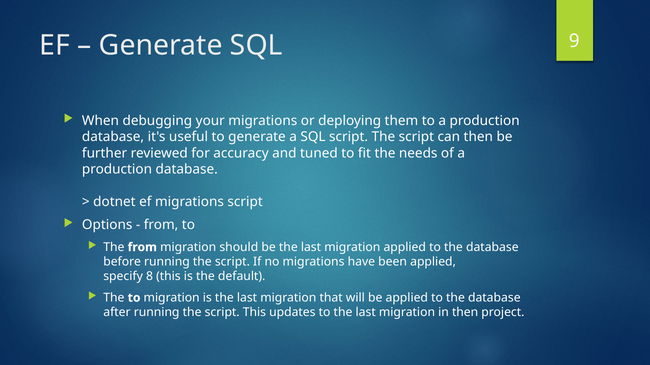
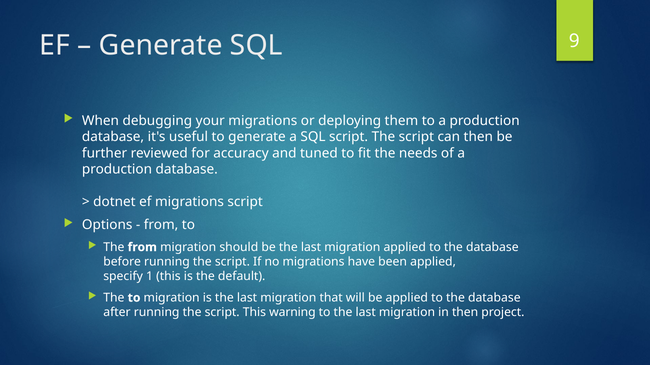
8: 8 -> 1 (150, 277)
updates: updates -> warning (292, 313)
